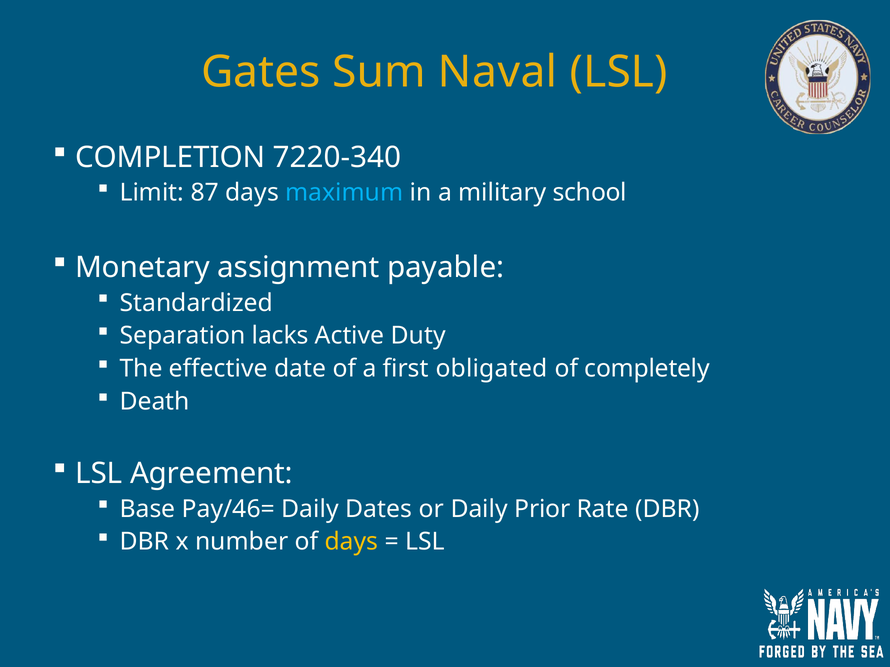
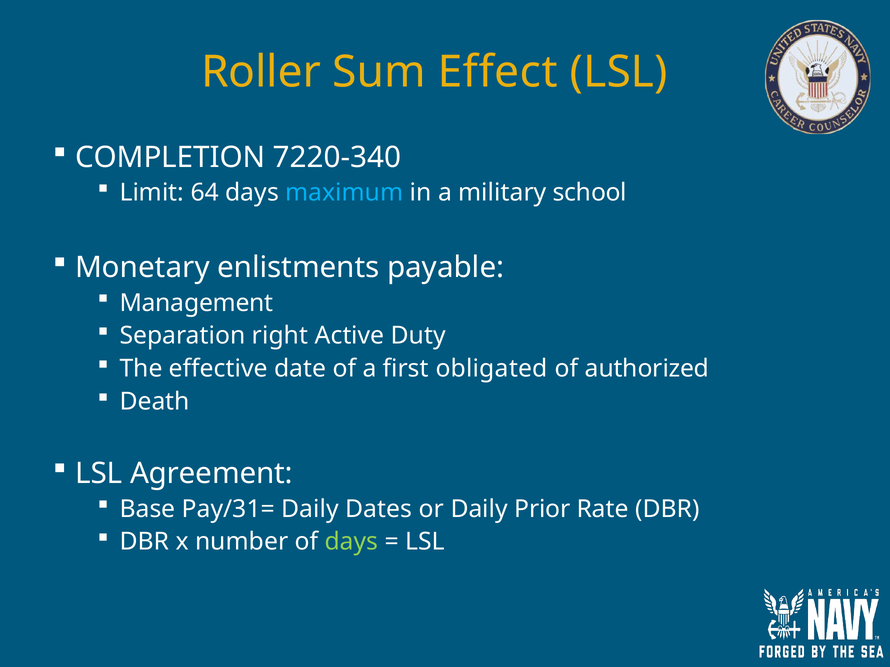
Gates: Gates -> Roller (261, 72)
Naval: Naval -> Effect (498, 72)
87: 87 -> 64 (205, 193)
assignment: assignment -> enlistments (298, 268)
Standardized: Standardized -> Management (196, 303)
lacks: lacks -> right (280, 336)
completely: completely -> authorized (647, 369)
Pay/46=: Pay/46= -> Pay/31= (228, 509)
days colour: yellow -> light green (351, 542)
